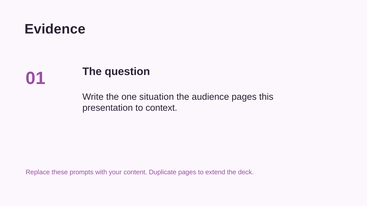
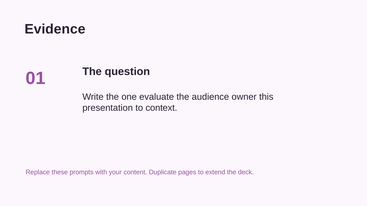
situation: situation -> evaluate (157, 97)
audience pages: pages -> owner (244, 97)
